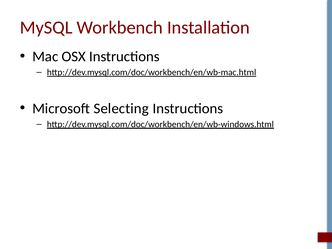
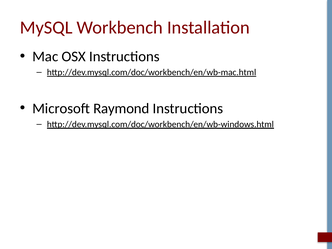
Selecting: Selecting -> Raymond (121, 108)
